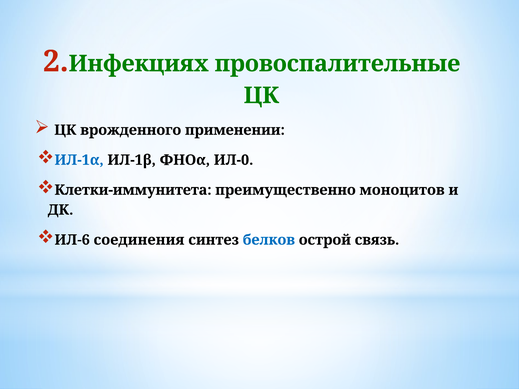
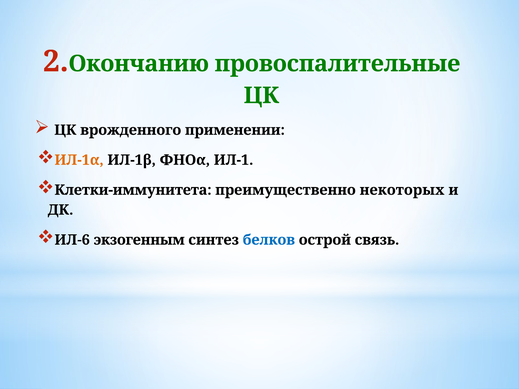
Инфекциях: Инфекциях -> Окончанию (139, 64)
ИЛ-1α colour: blue -> orange (79, 160)
ИЛ-0: ИЛ-0 -> ИЛ-1 (234, 160)
моноцитов: моноцитов -> некоторых (402, 190)
соединения: соединения -> экзогенным (139, 240)
